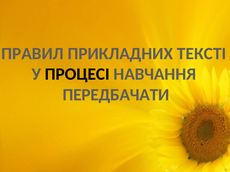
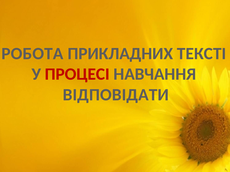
ПРАВИЛ: ПРАВИЛ -> РОБОТА (32, 54)
ПРОЦЕСІ colour: black -> red (77, 74)
ПЕРЕДБАЧАТИ: ПЕРЕДБАЧАТИ -> ВІДПОВІДАТИ (116, 95)
